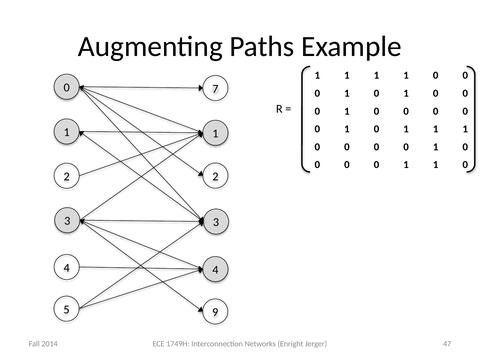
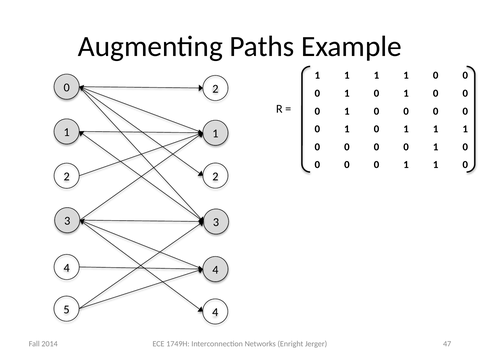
0 7: 7 -> 2 (215, 89)
5 9: 9 -> 4 (215, 312)
